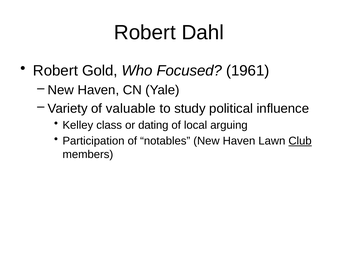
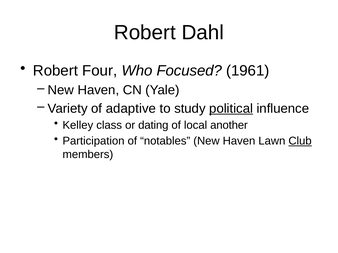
Gold: Gold -> Four (100, 71)
valuable: valuable -> adaptive (131, 109)
political underline: none -> present (231, 109)
arguing: arguing -> another (229, 126)
